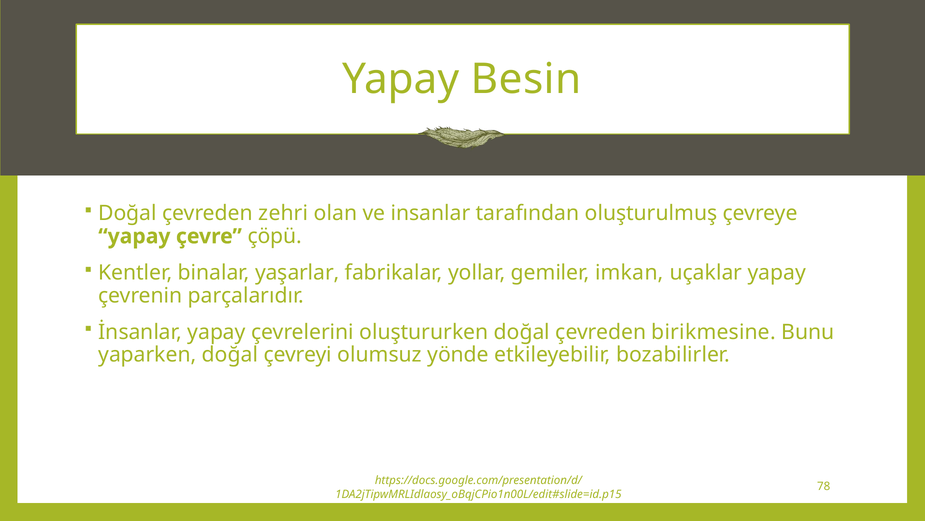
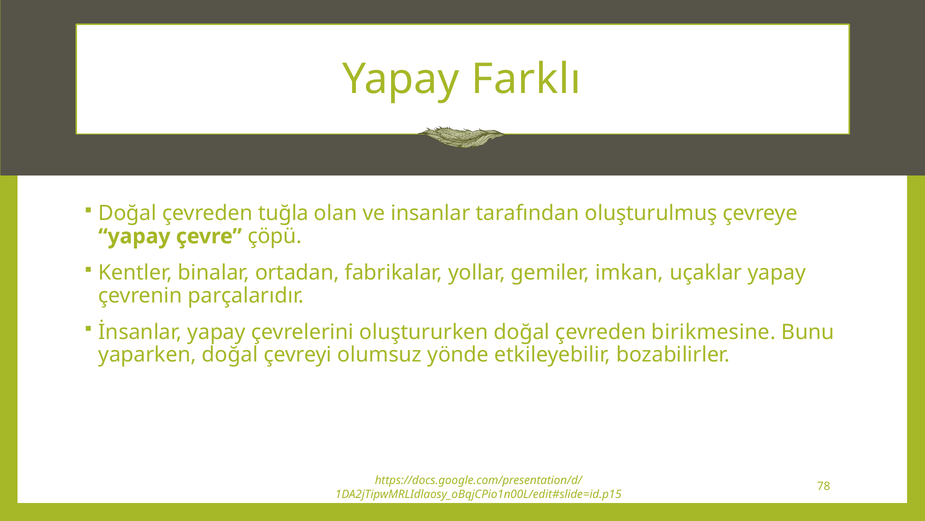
Besin: Besin -> Farklı (526, 79)
zehri: zehri -> tuğla (284, 213)
yaşarlar: yaşarlar -> ortadan (297, 272)
